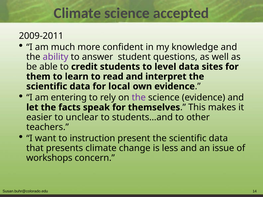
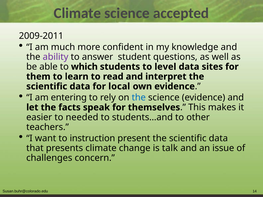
credit: credit -> which (84, 67)
the colour: purple -> blue (139, 98)
unclear: unclear -> needed (82, 117)
less: less -> talk (170, 148)
workshops: workshops -> challenges (49, 158)
